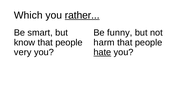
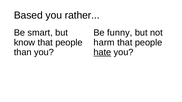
Which: Which -> Based (28, 15)
rather underline: present -> none (82, 15)
very: very -> than (23, 52)
